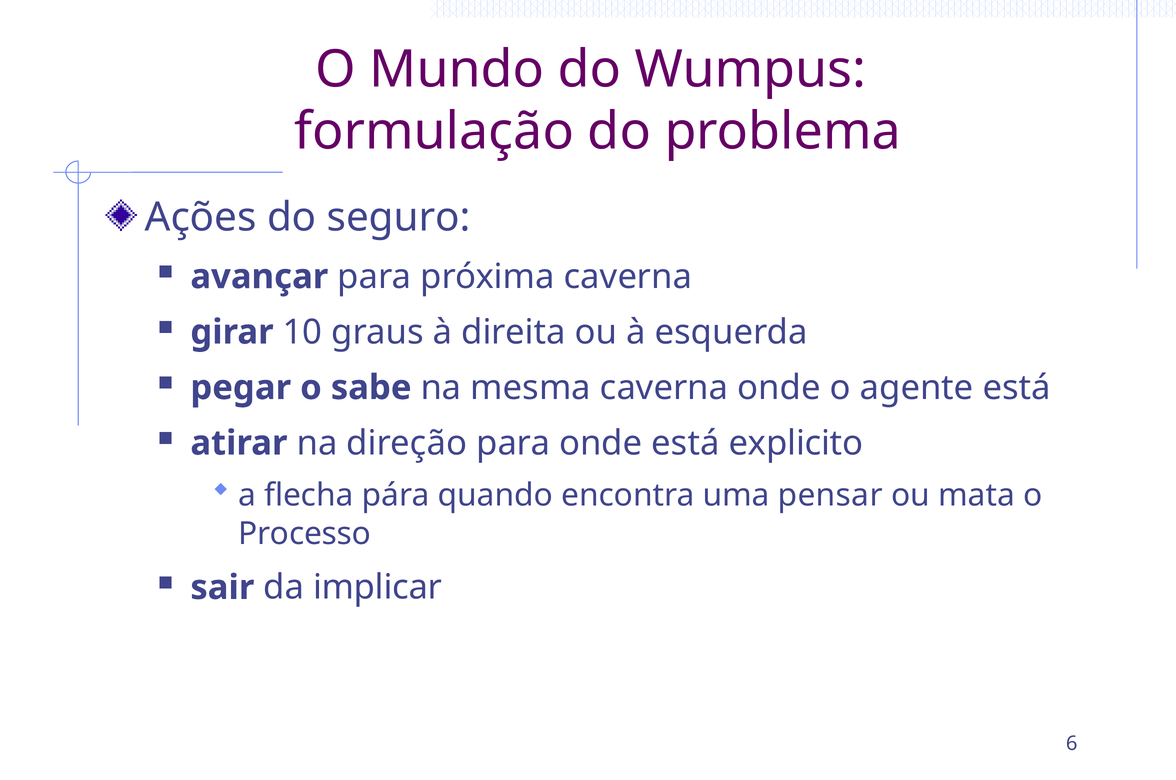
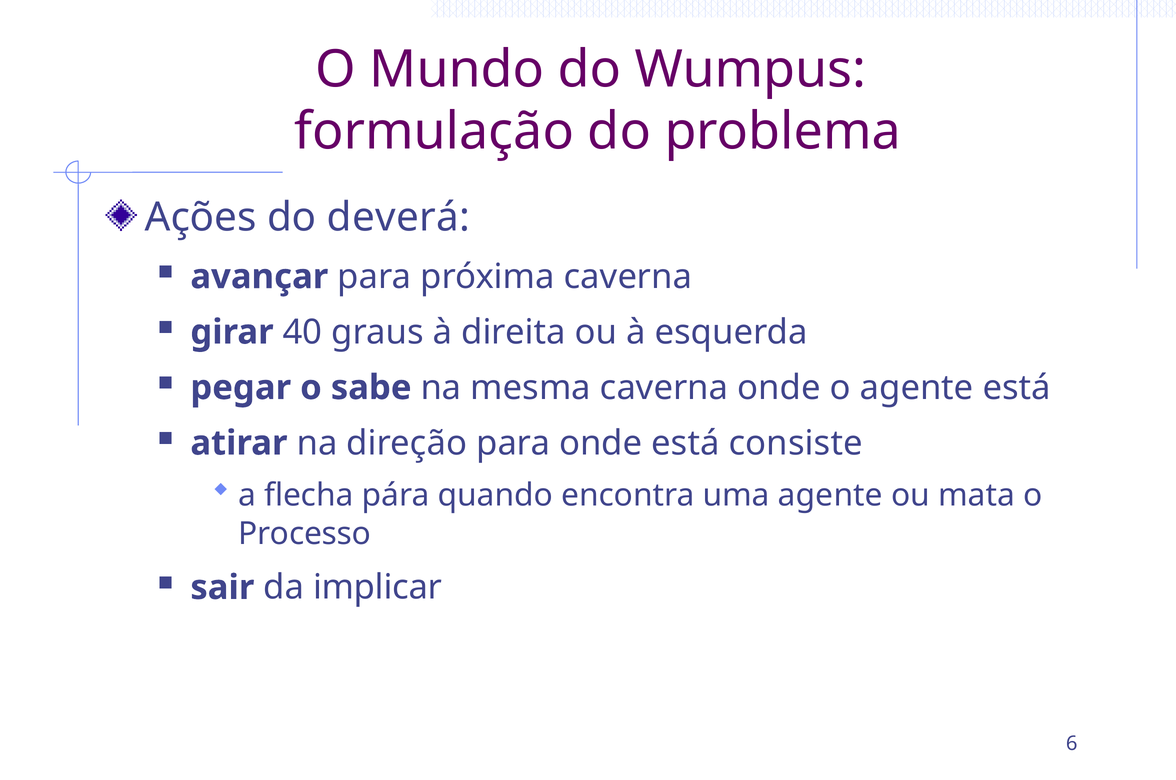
seguro: seguro -> deverá (398, 218)
10: 10 -> 40 (302, 332)
explicito: explicito -> consiste (796, 443)
uma pensar: pensar -> agente (830, 496)
